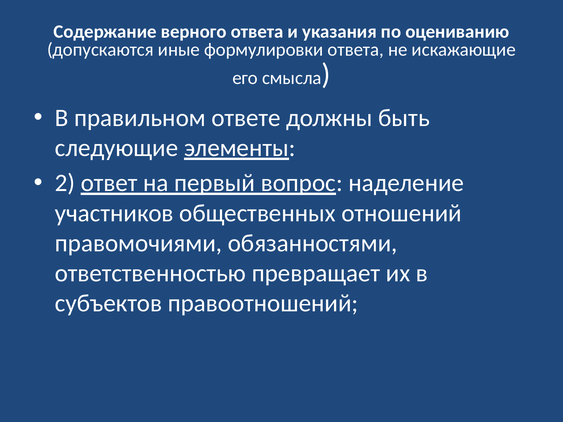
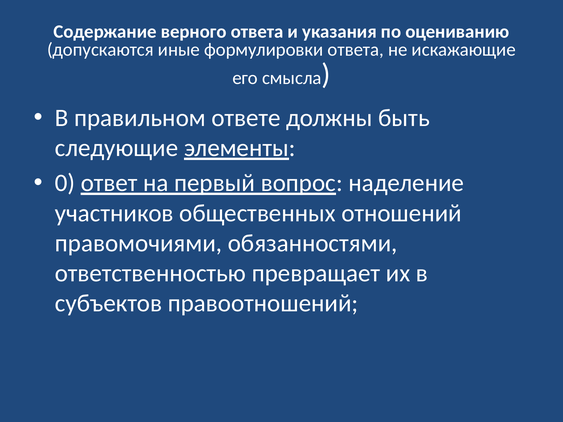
2: 2 -> 0 (65, 183)
